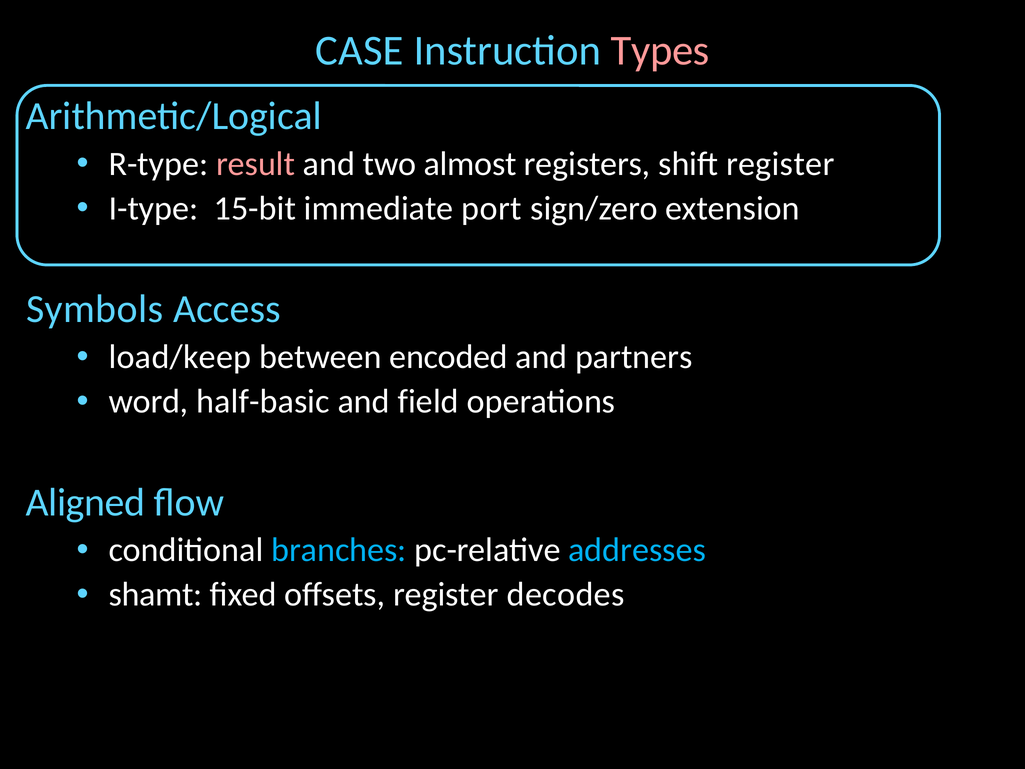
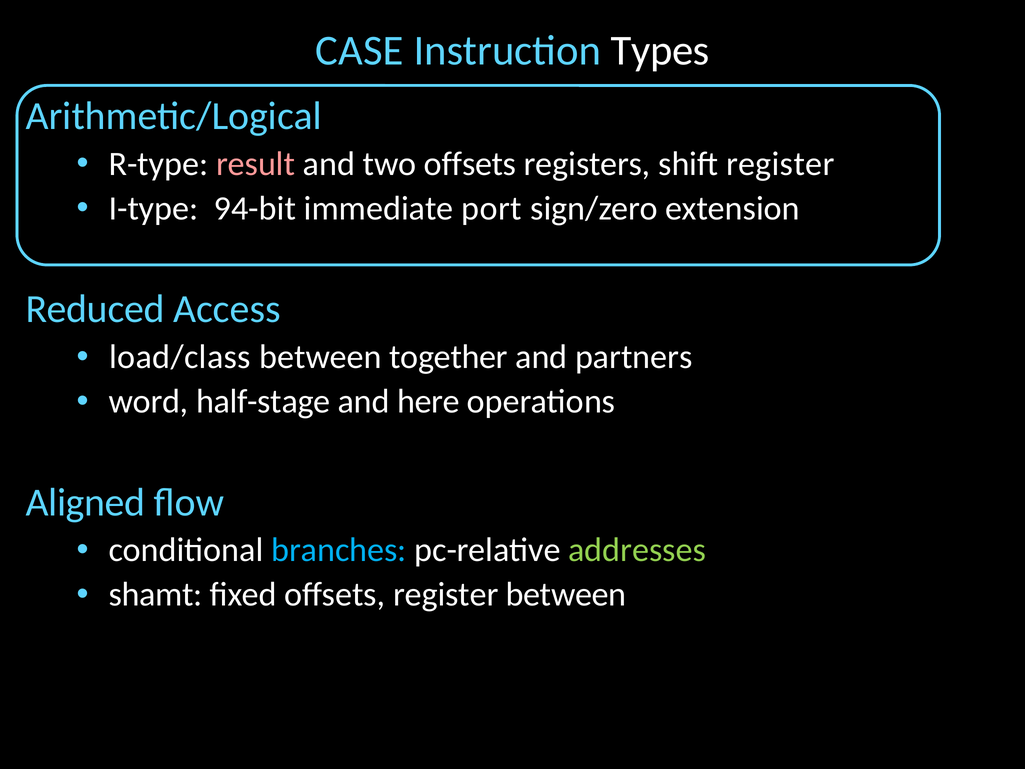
Types colour: pink -> white (660, 51)
two almost: almost -> offsets (470, 164)
15-bit: 15-bit -> 94-bit (255, 208)
Symbols: Symbols -> Reduced (95, 309)
load/keep: load/keep -> load/class (180, 357)
encoded: encoded -> together (449, 357)
half-basic: half-basic -> half-stage (263, 401)
field: field -> here (428, 401)
addresses colour: light blue -> light green (637, 550)
register decodes: decodes -> between (566, 595)
